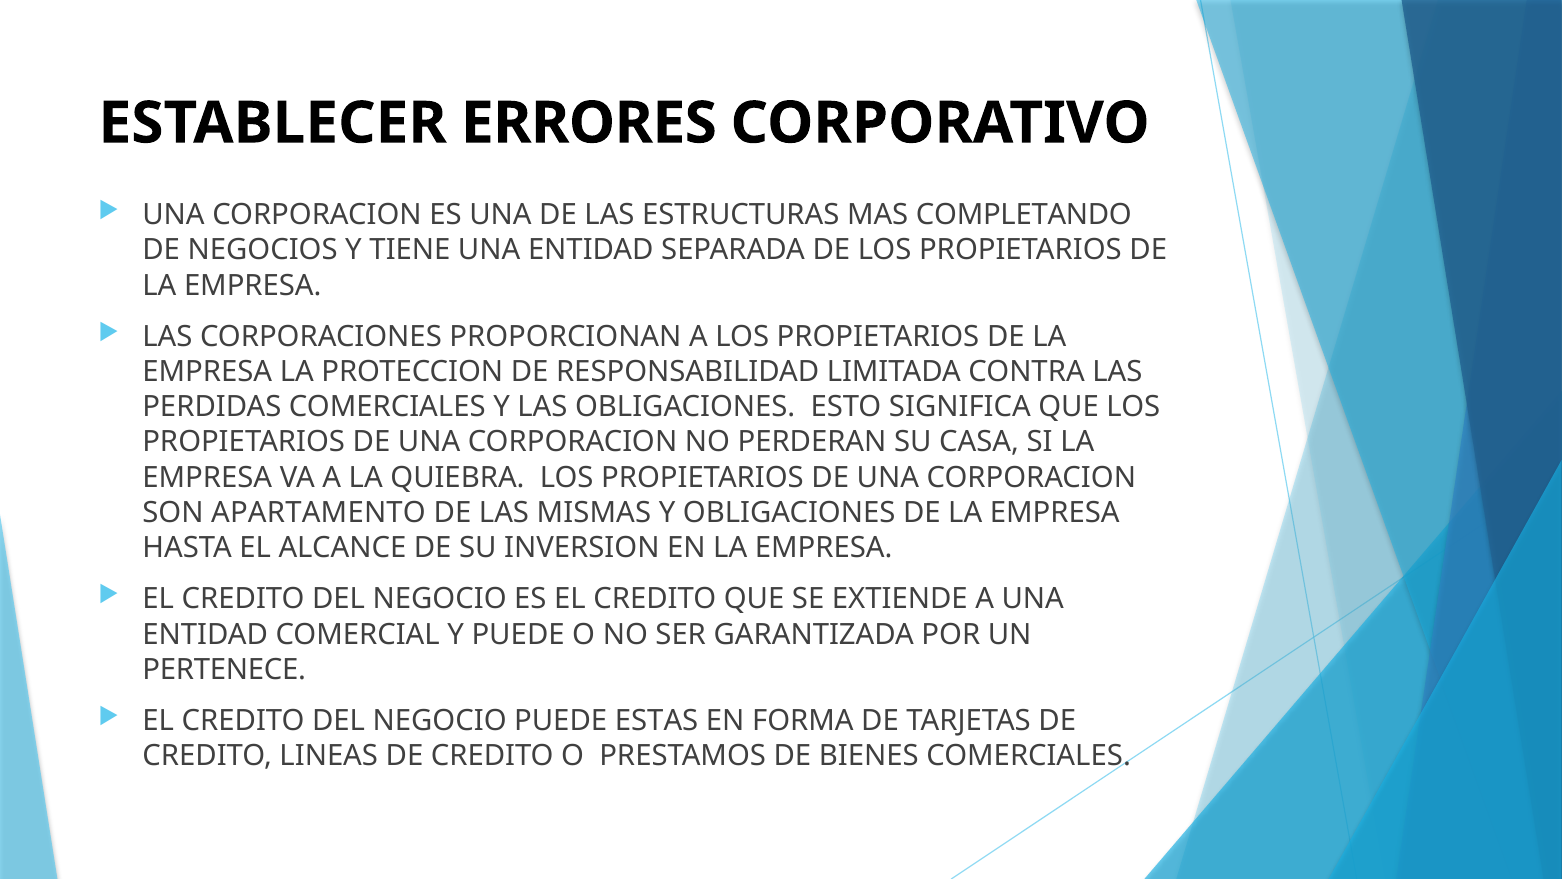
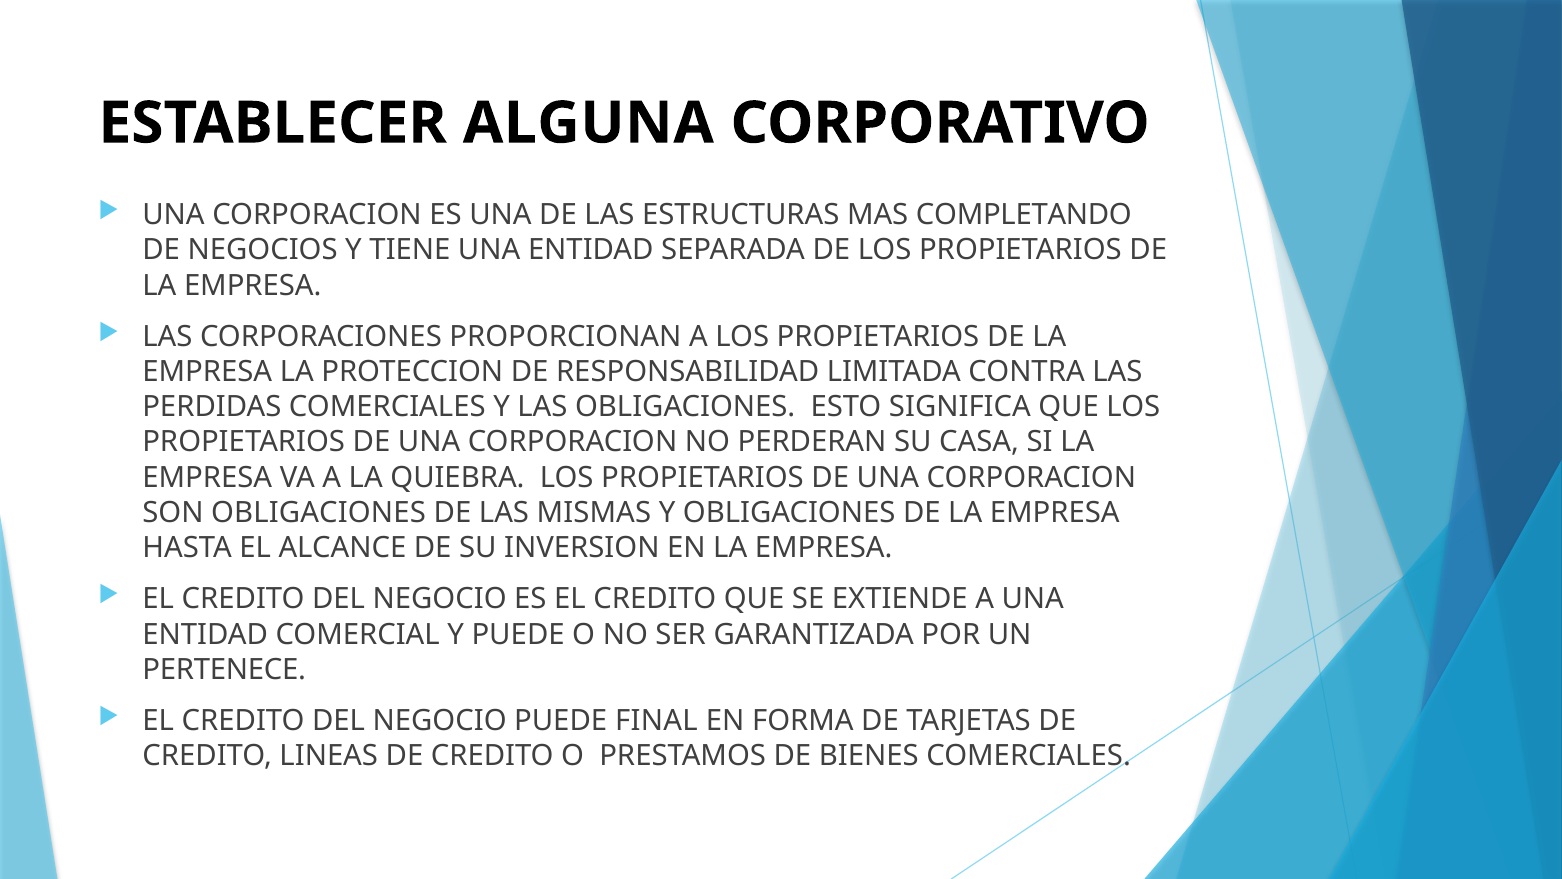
ERRORES: ERRORES -> ALGUNA (588, 123)
SON APARTAMENTO: APARTAMENTO -> OBLIGACIONES (319, 512)
ESTAS: ESTAS -> FINAL (656, 721)
